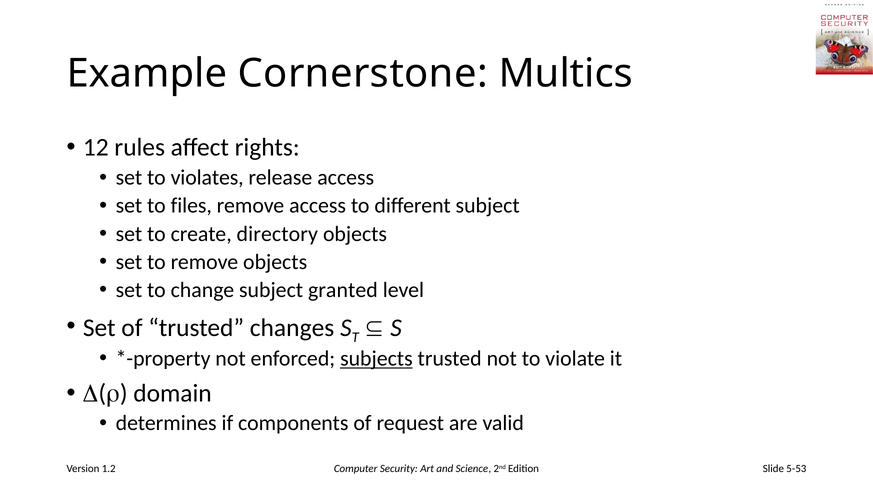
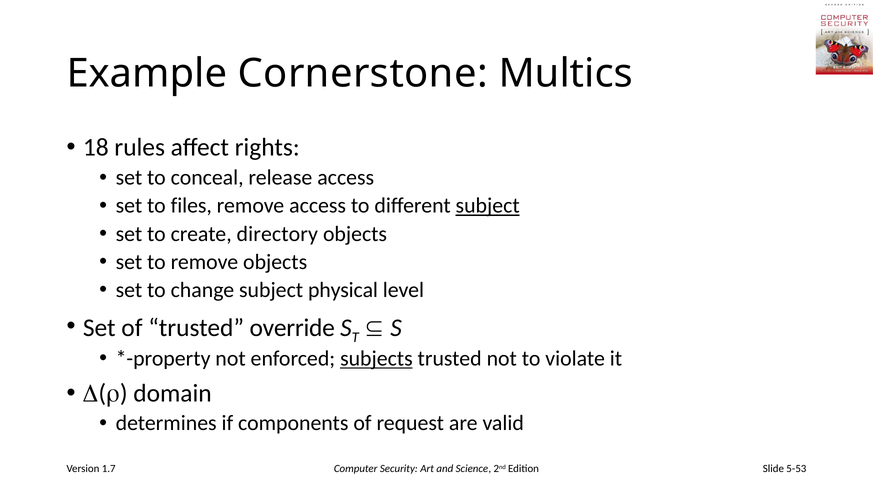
12: 12 -> 18 (96, 148)
violates: violates -> conceal (207, 178)
subject underline: none -> present (488, 206)
granted: granted -> physical (343, 290)
changes: changes -> override (292, 328)
1.2: 1.2 -> 1.7 (109, 469)
